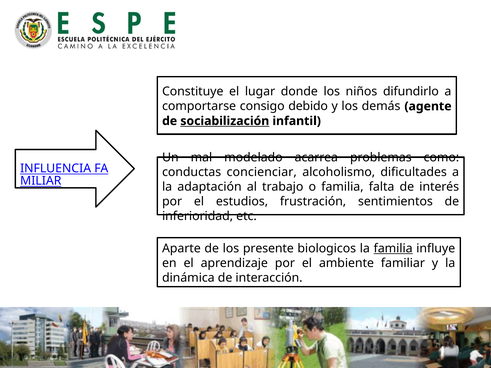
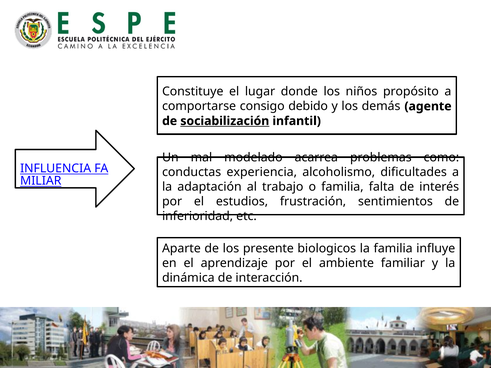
difundirlo: difundirlo -> propósito (411, 92)
concienciar: concienciar -> experiencia (262, 172)
familia underline: present -> none (393, 248)
